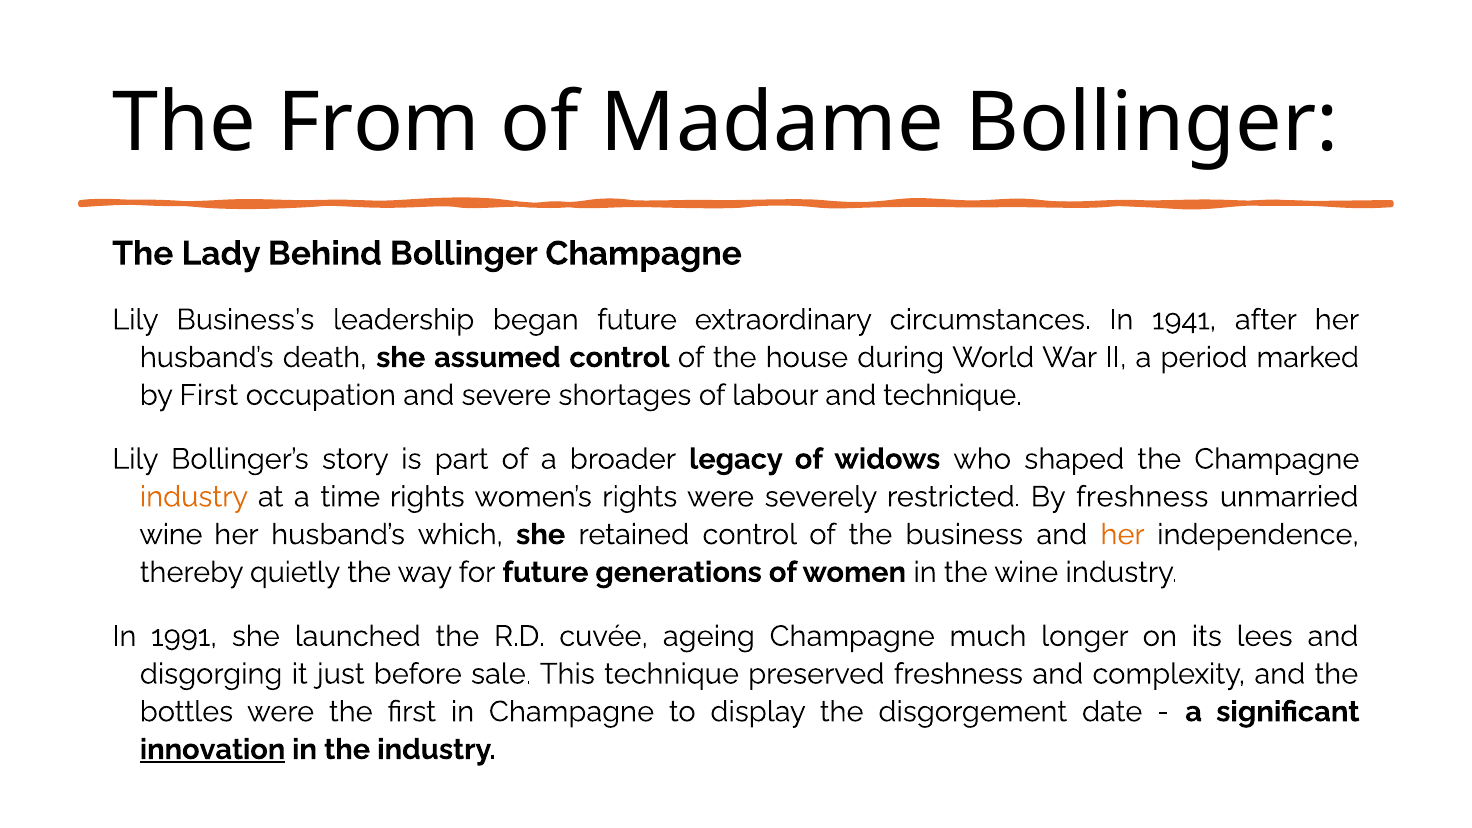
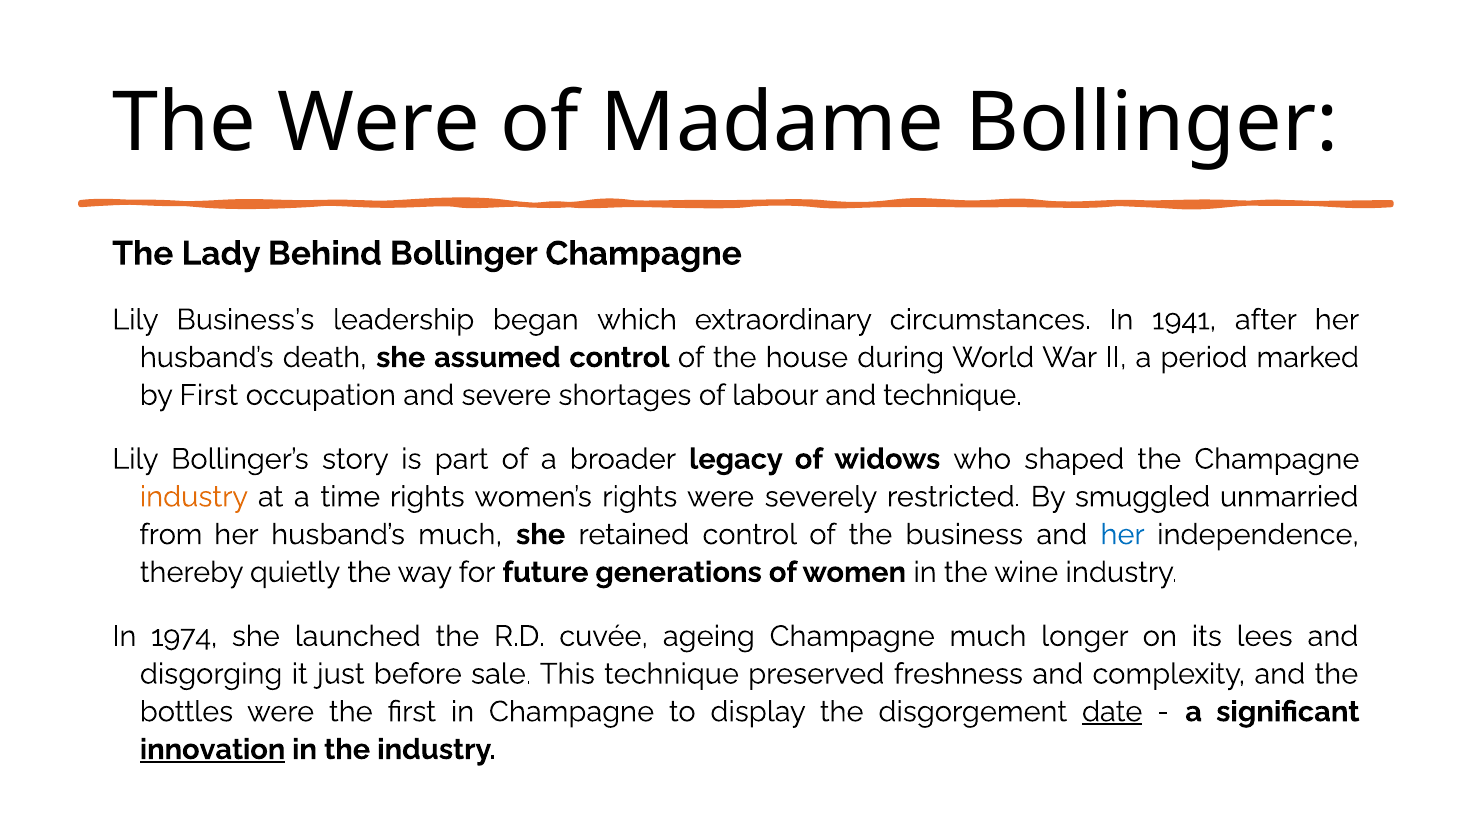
The From: From -> Were (379, 124)
began future: future -> which (637, 320)
By freshness: freshness -> smuggled (1143, 497)
wine: wine -> from (171, 535)
husband’s which: which -> much (460, 535)
her colour: orange -> blue (1123, 535)
1991: 1991 -> 1974 (184, 636)
date underline: none -> present (1112, 712)
